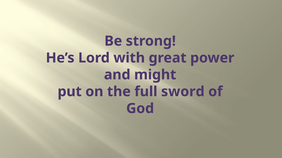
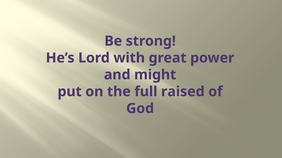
sword: sword -> raised (183, 92)
